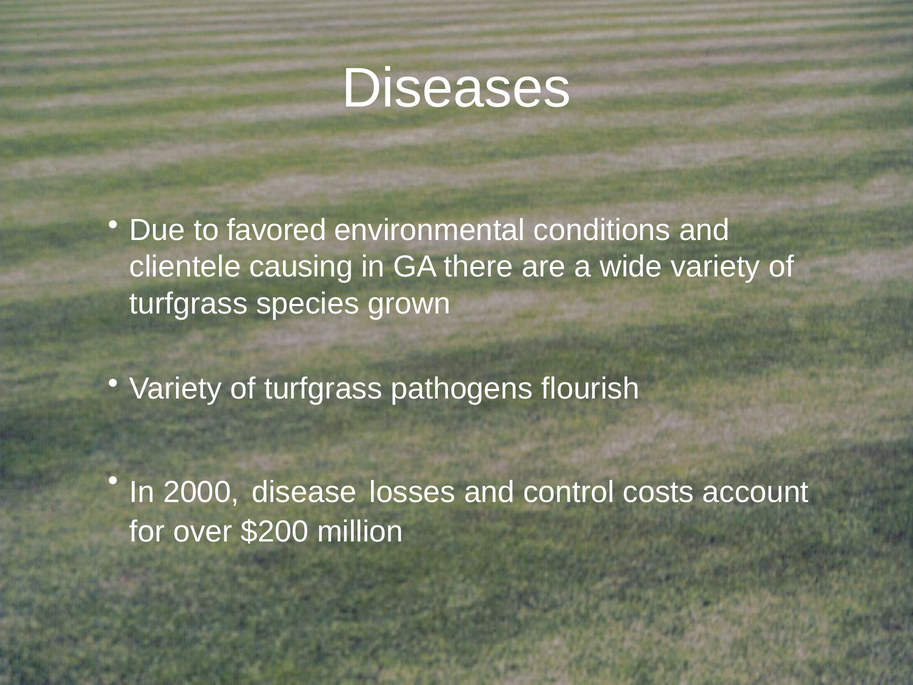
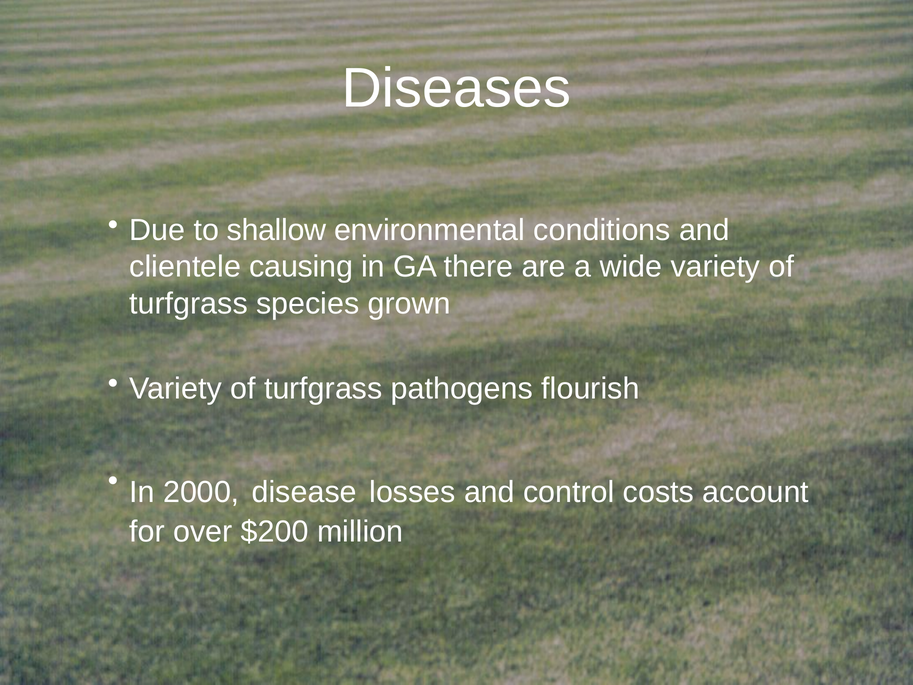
favored: favored -> shallow (277, 230)
